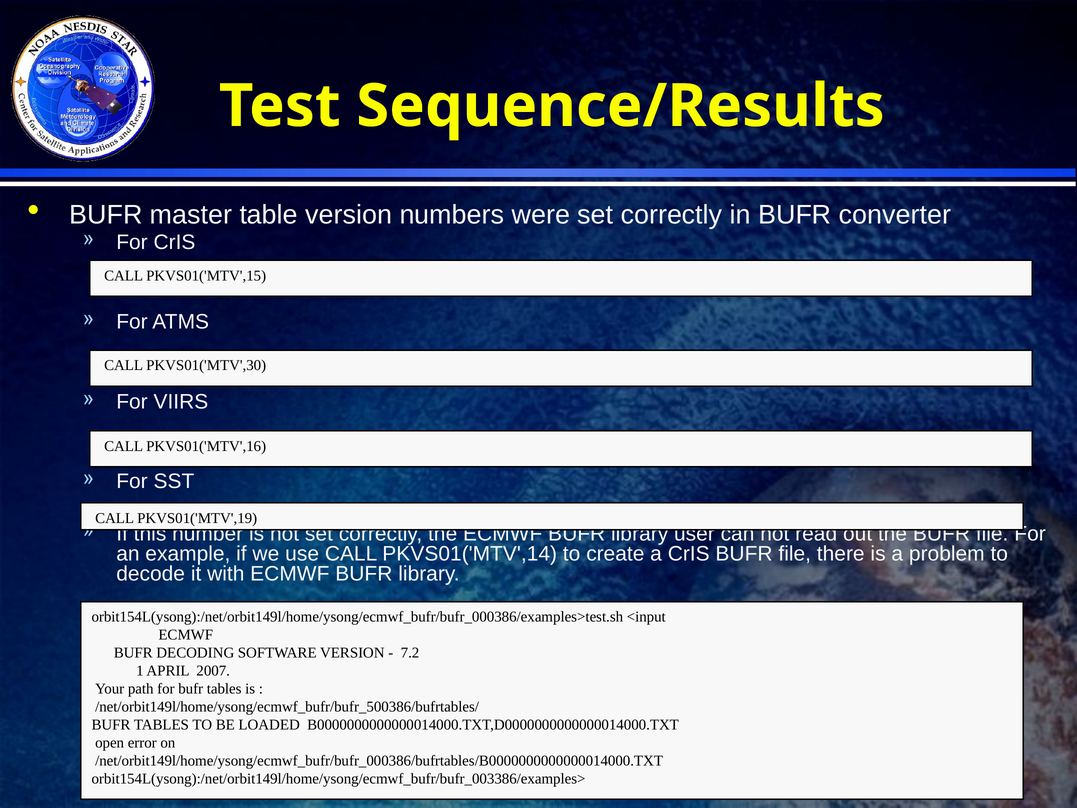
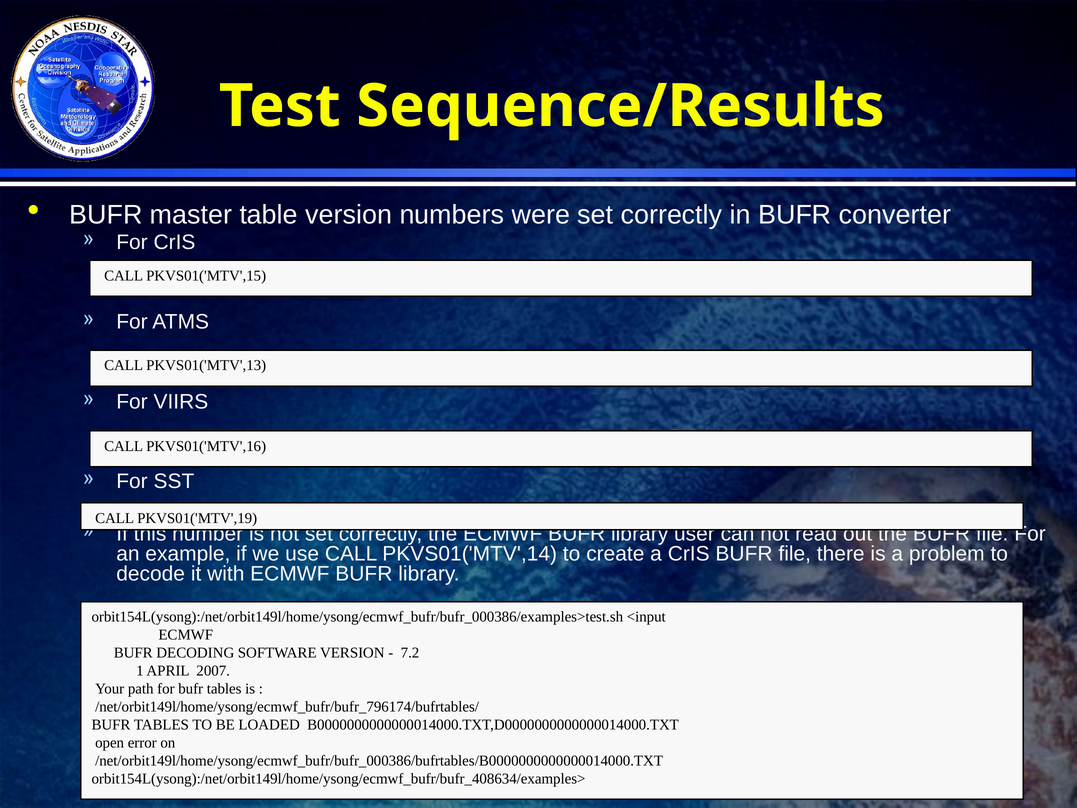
PKVS01('MTV',30: PKVS01('MTV',30 -> PKVS01('MTV',13 (206, 365)
/net/orbit149l/home/ysong/ecmwf_bufr/bufr_500386/bufrtables/: /net/orbit149l/home/ysong/ecmwf_bufr/bufr_500386/bufrtables/ -> /net/orbit149l/home/ysong/ecmwf_bufr/bufr_796174/bufrtables/ (287, 707)
orbit154L(ysong):/net/orbit149l/home/ysong/ecmwf_bufr/bufr_003386/examples>: orbit154L(ysong):/net/orbit149l/home/ysong/ecmwf_bufr/bufr_003386/examples> -> orbit154L(ysong):/net/orbit149l/home/ysong/ecmwf_bufr/bufr_408634/examples> (339, 779)
